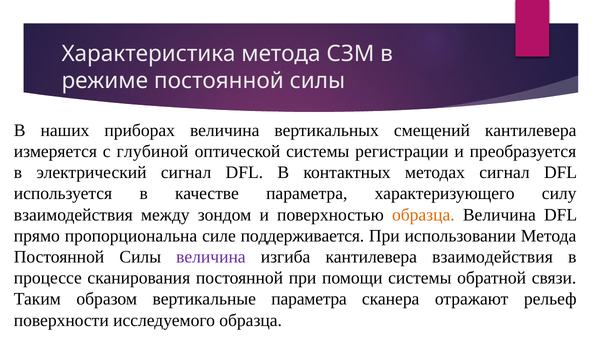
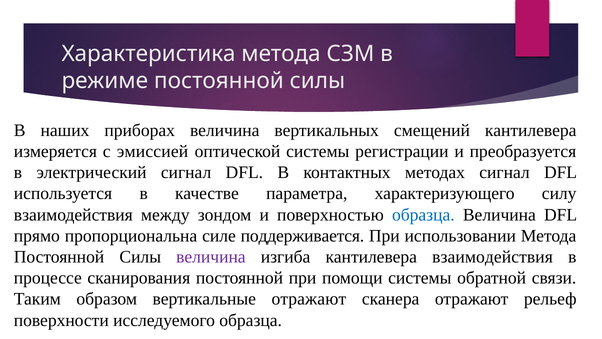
глубиной: глубиной -> эмиссией (153, 151)
образца colour: orange -> blue (423, 214)
вертикальные параметра: параметра -> отражают (309, 299)
